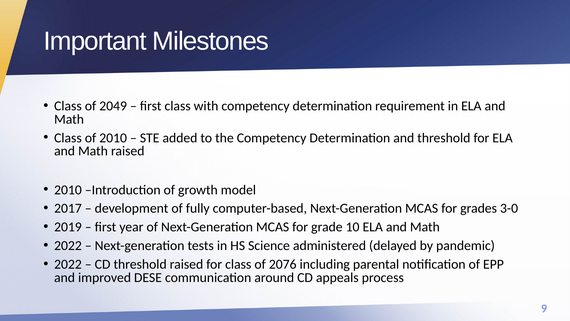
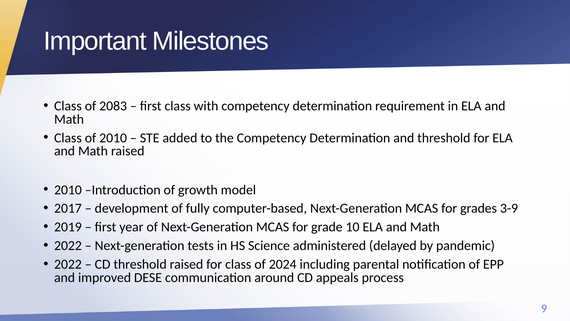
2049: 2049 -> 2083 (113, 106)
3-0: 3-0 -> 3-9 (509, 208)
2076: 2076 -> 2024 (283, 264)
